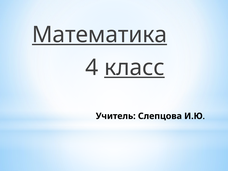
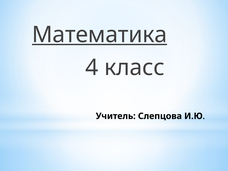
класс underline: present -> none (134, 68)
